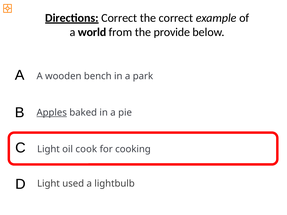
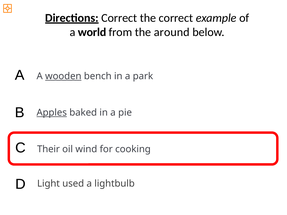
provide: provide -> around (172, 32)
wooden underline: none -> present (63, 76)
Light: Light -> Their (48, 149)
cook: cook -> wind (86, 149)
